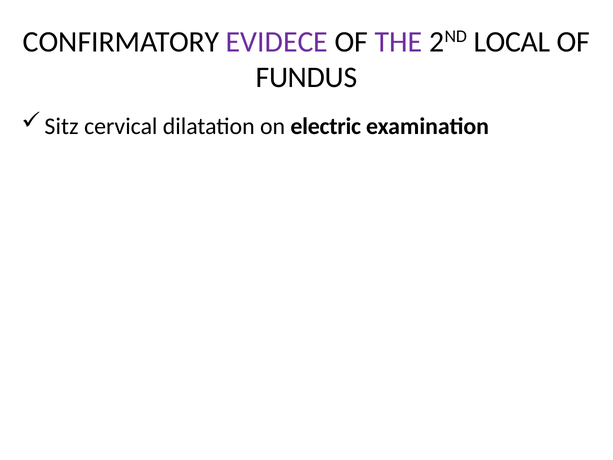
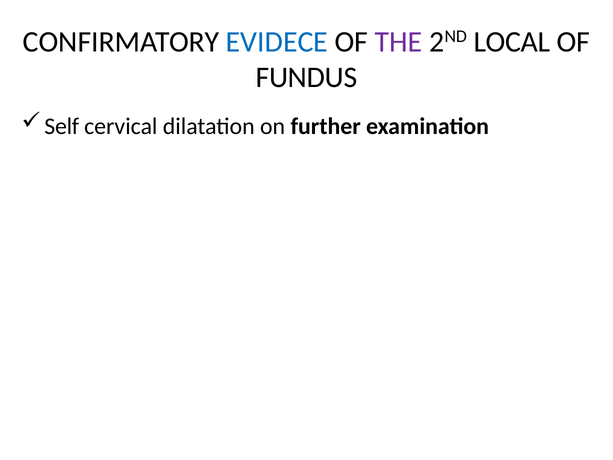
EVIDECE colour: purple -> blue (277, 42)
Sitz: Sitz -> Self (62, 126)
electric: electric -> further (326, 126)
